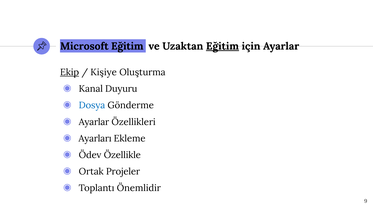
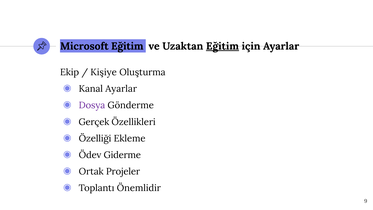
Ekip underline: present -> none (70, 72)
Kanal Duyuru: Duyuru -> Ayarlar (121, 89)
Dosya colour: blue -> purple (92, 105)
Ayarlar: Ayarlar -> Gerçek (94, 122)
Ayarları: Ayarları -> Özelliği (95, 138)
Özellikle: Özellikle -> Giderme (122, 155)
